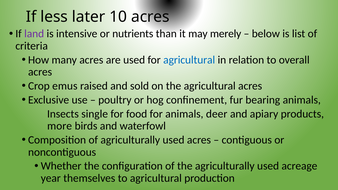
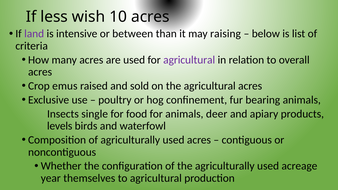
later: later -> wish (89, 17)
nutrients: nutrients -> between (133, 34)
merely: merely -> raising (226, 34)
agricultural colour: blue -> purple (189, 60)
more: more -> levels (60, 126)
